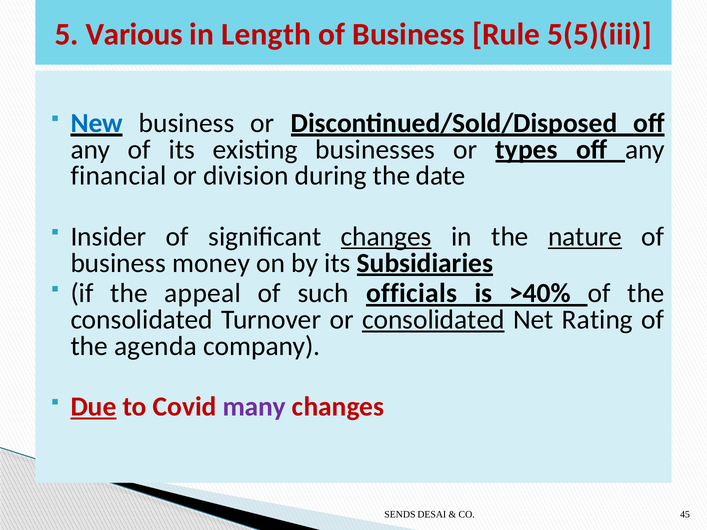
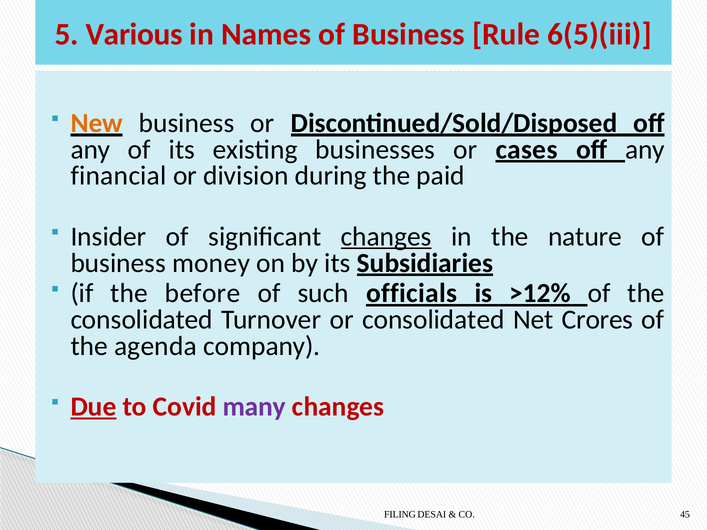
Length: Length -> Names (266, 34)
5(5)(iii: 5(5)(iii -> 6(5)(iii (600, 34)
New colour: blue -> orange (97, 123)
types: types -> cases (527, 150)
date: date -> paid (441, 176)
nature underline: present -> none (585, 237)
appeal: appeal -> before (203, 293)
>40%: >40% -> >12% (540, 293)
consolidated underline: present -> none (433, 320)
Rating: Rating -> Crores (598, 320)
SENDS: SENDS -> FILING (400, 515)
